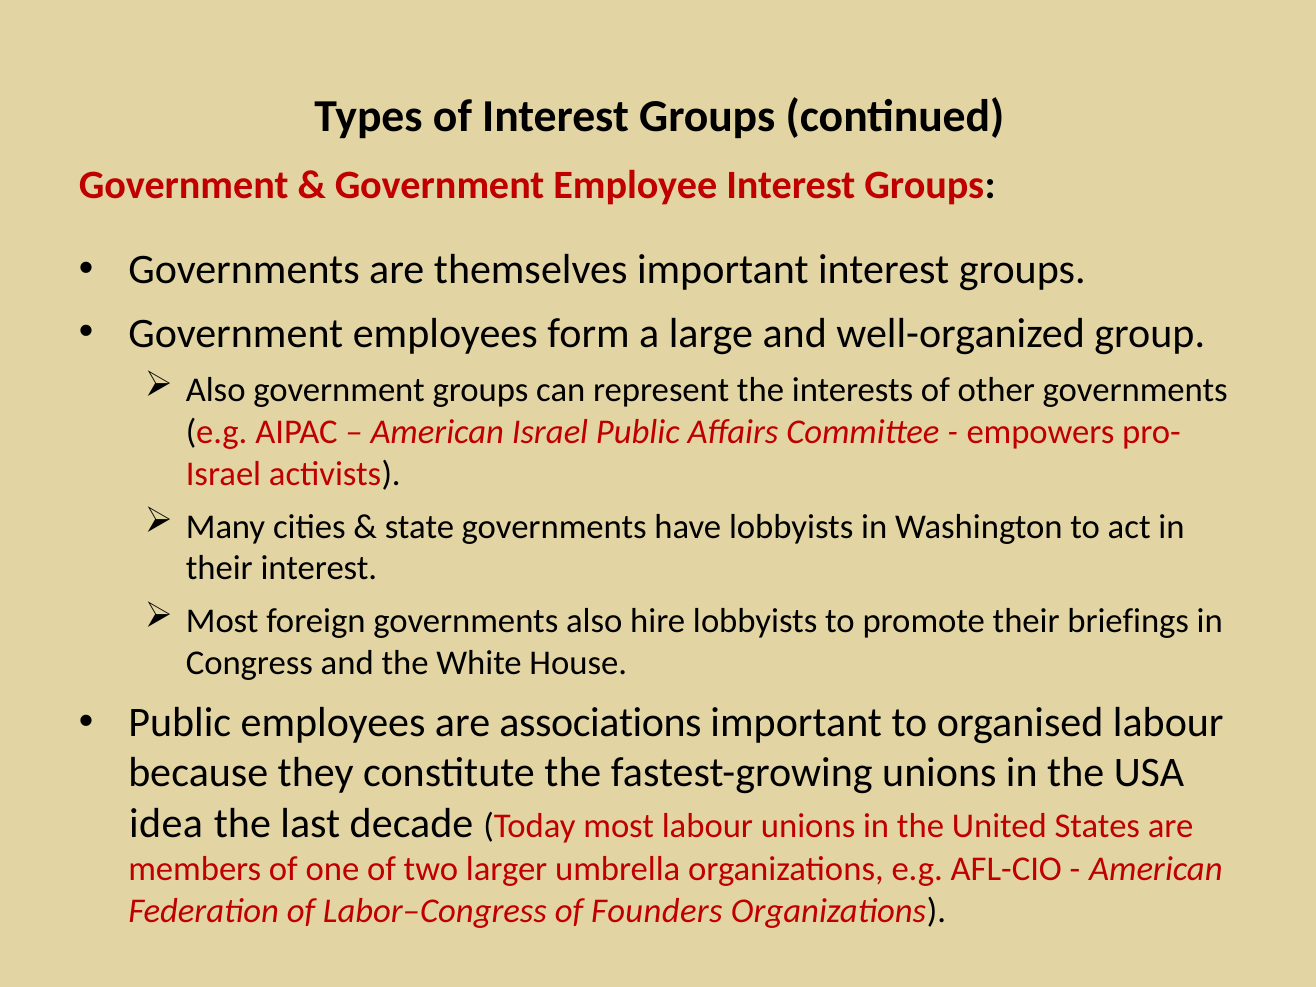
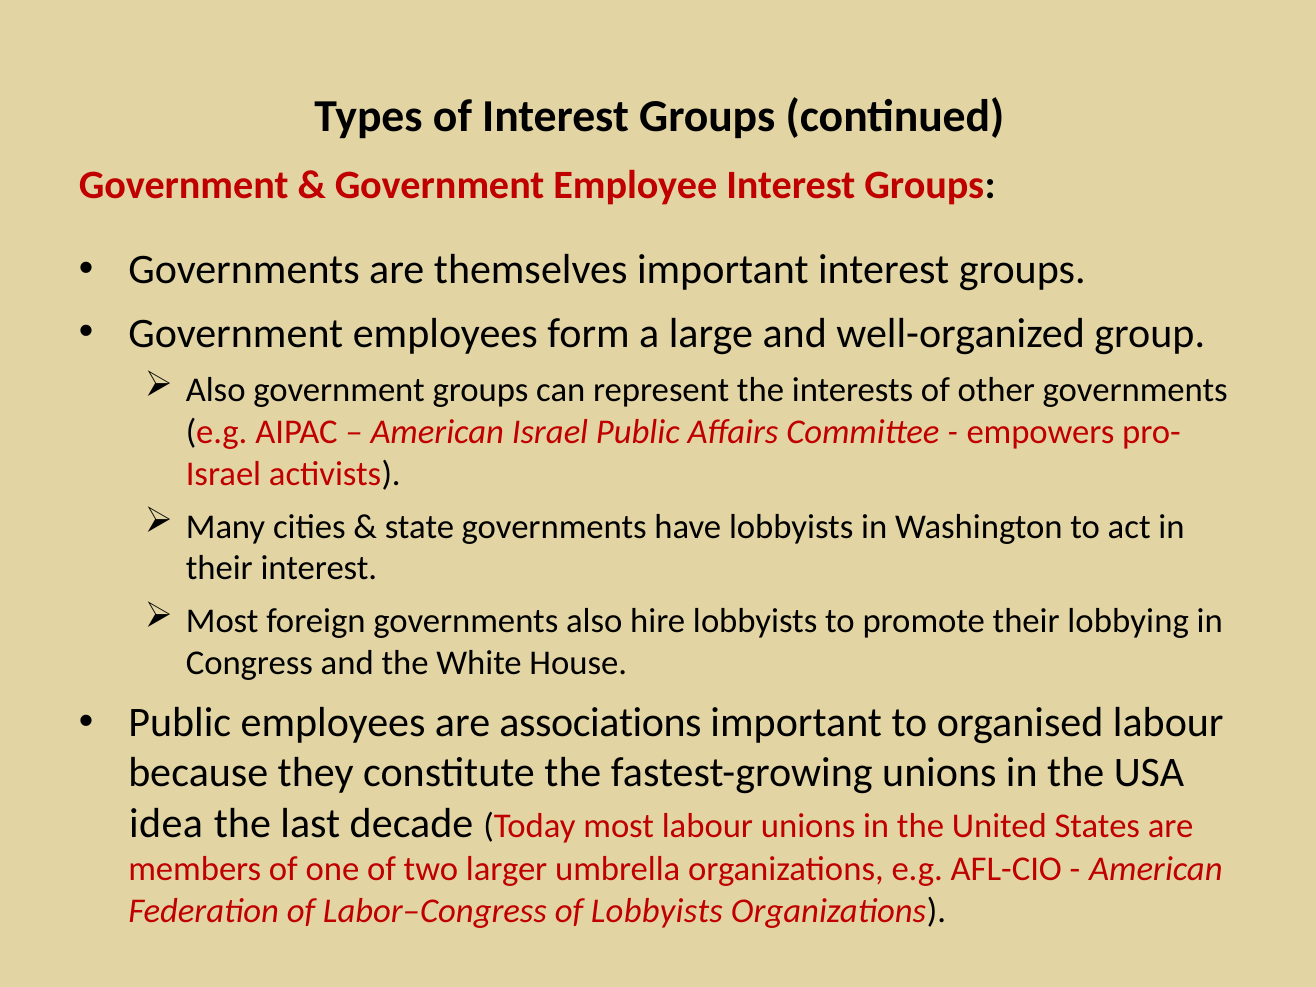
briefings: briefings -> lobbying (1128, 621)
of Founders: Founders -> Lobbyists (657, 911)
